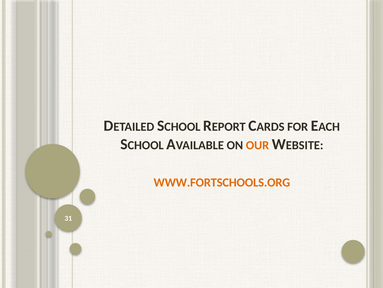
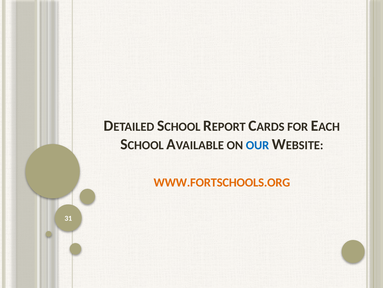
OUR colour: orange -> blue (257, 145)
